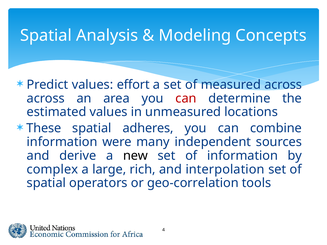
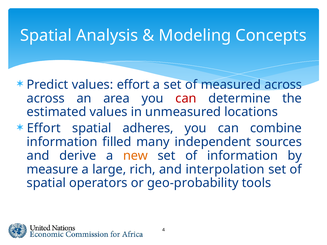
These: These -> Effort (44, 128)
were: were -> filled (117, 142)
new colour: black -> orange (136, 156)
complex: complex -> measure (52, 170)
geo-correlation: geo-correlation -> geo-probability (193, 183)
